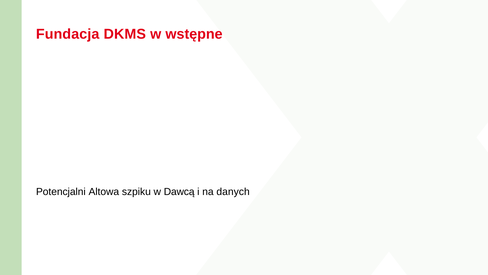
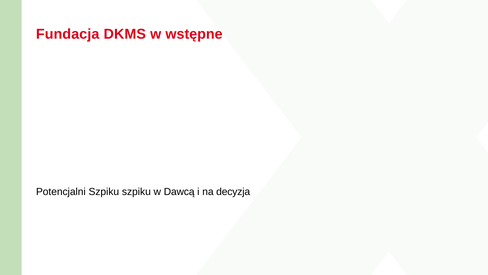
Potencjalni Altowa: Altowa -> Szpiku (104, 192)
danych: danych -> decyzja (233, 192)
